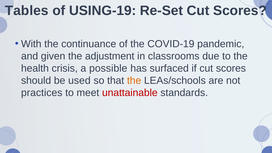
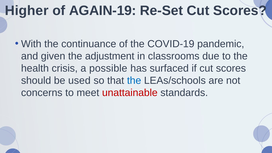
Tables: Tables -> Higher (27, 11)
USING-19: USING-19 -> AGAIN-19 (103, 11)
the colour: orange -> blue (134, 81)
practices: practices -> concerns (42, 93)
